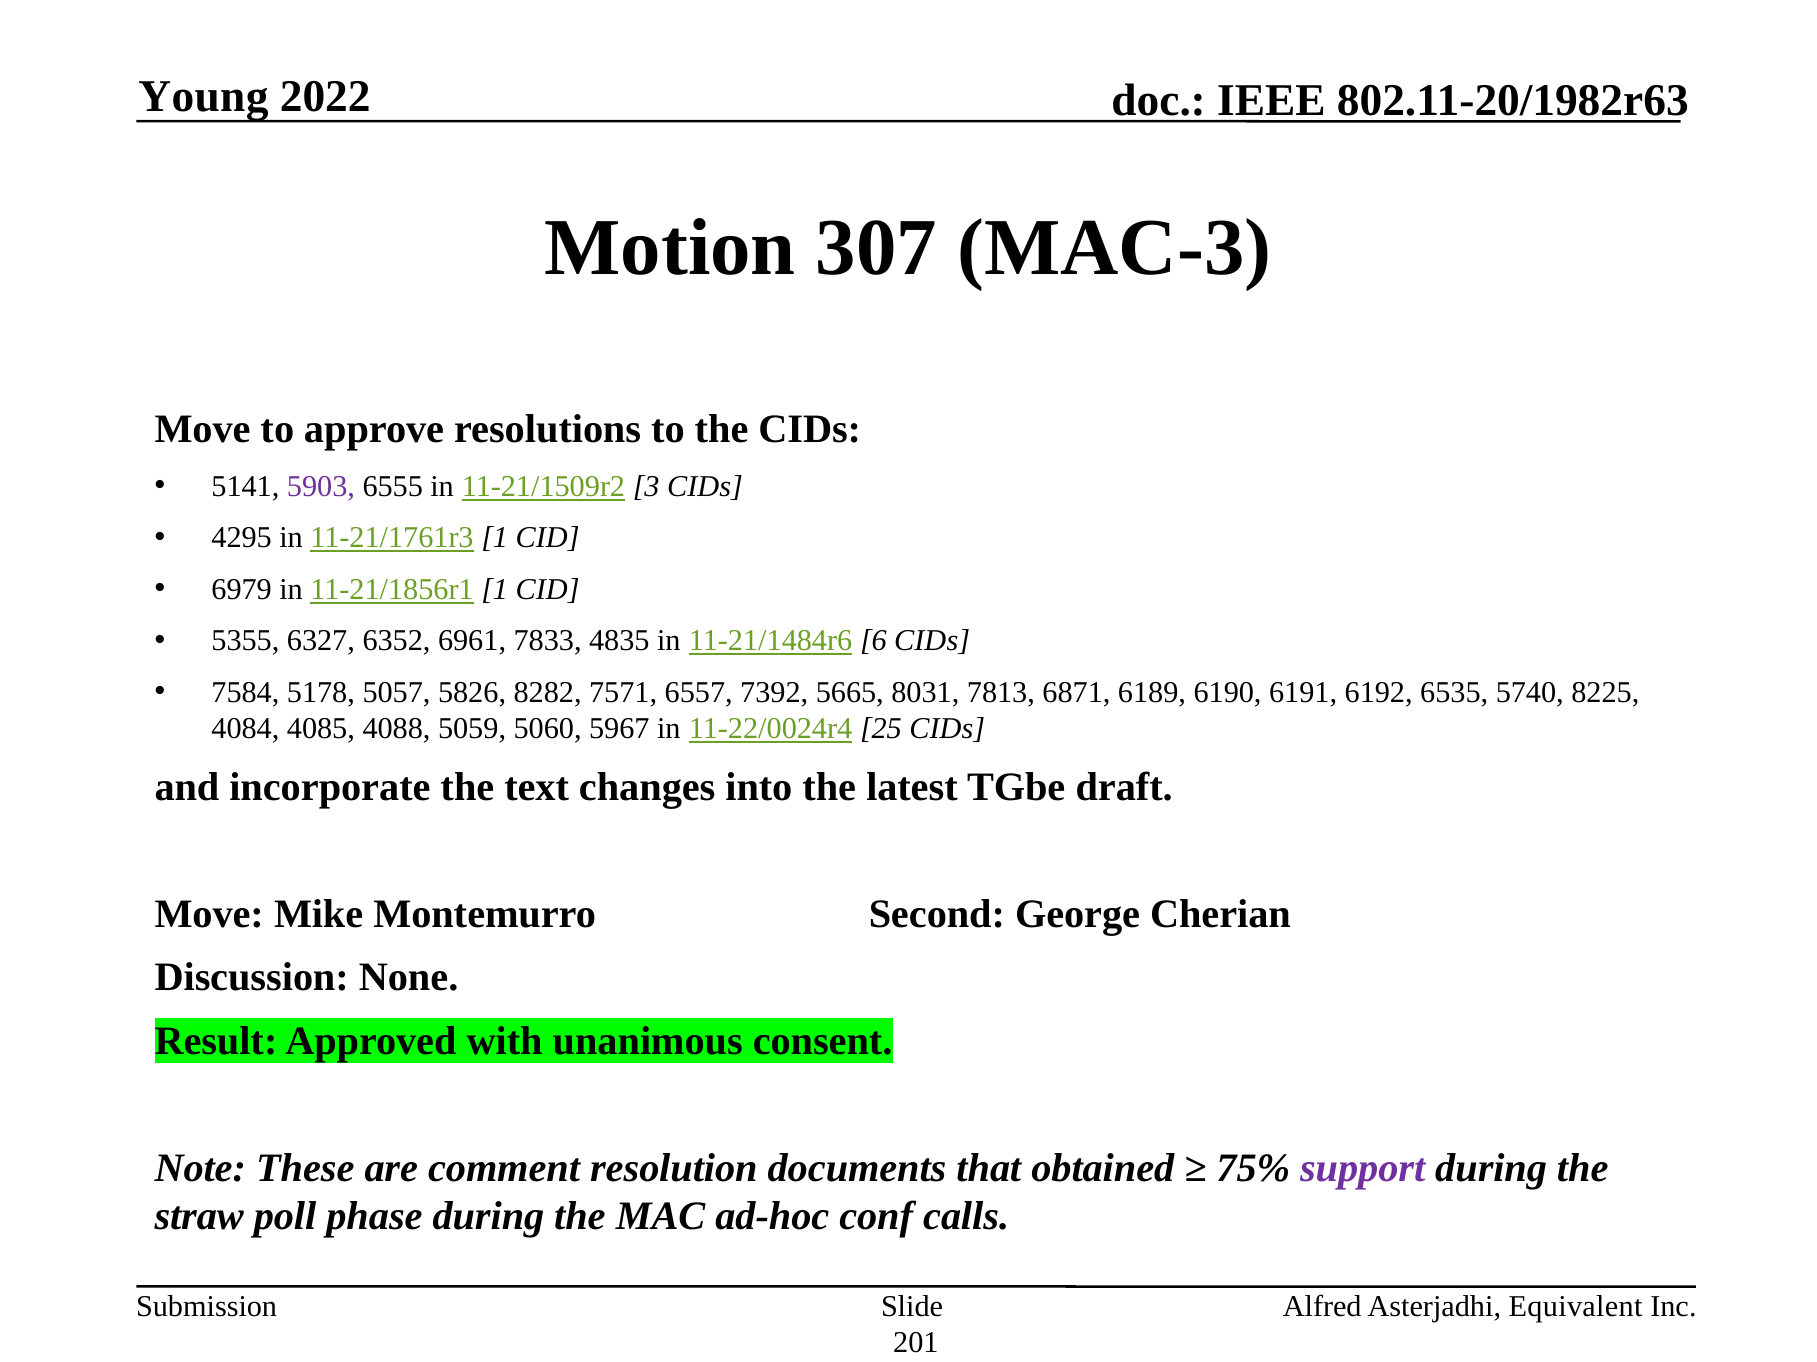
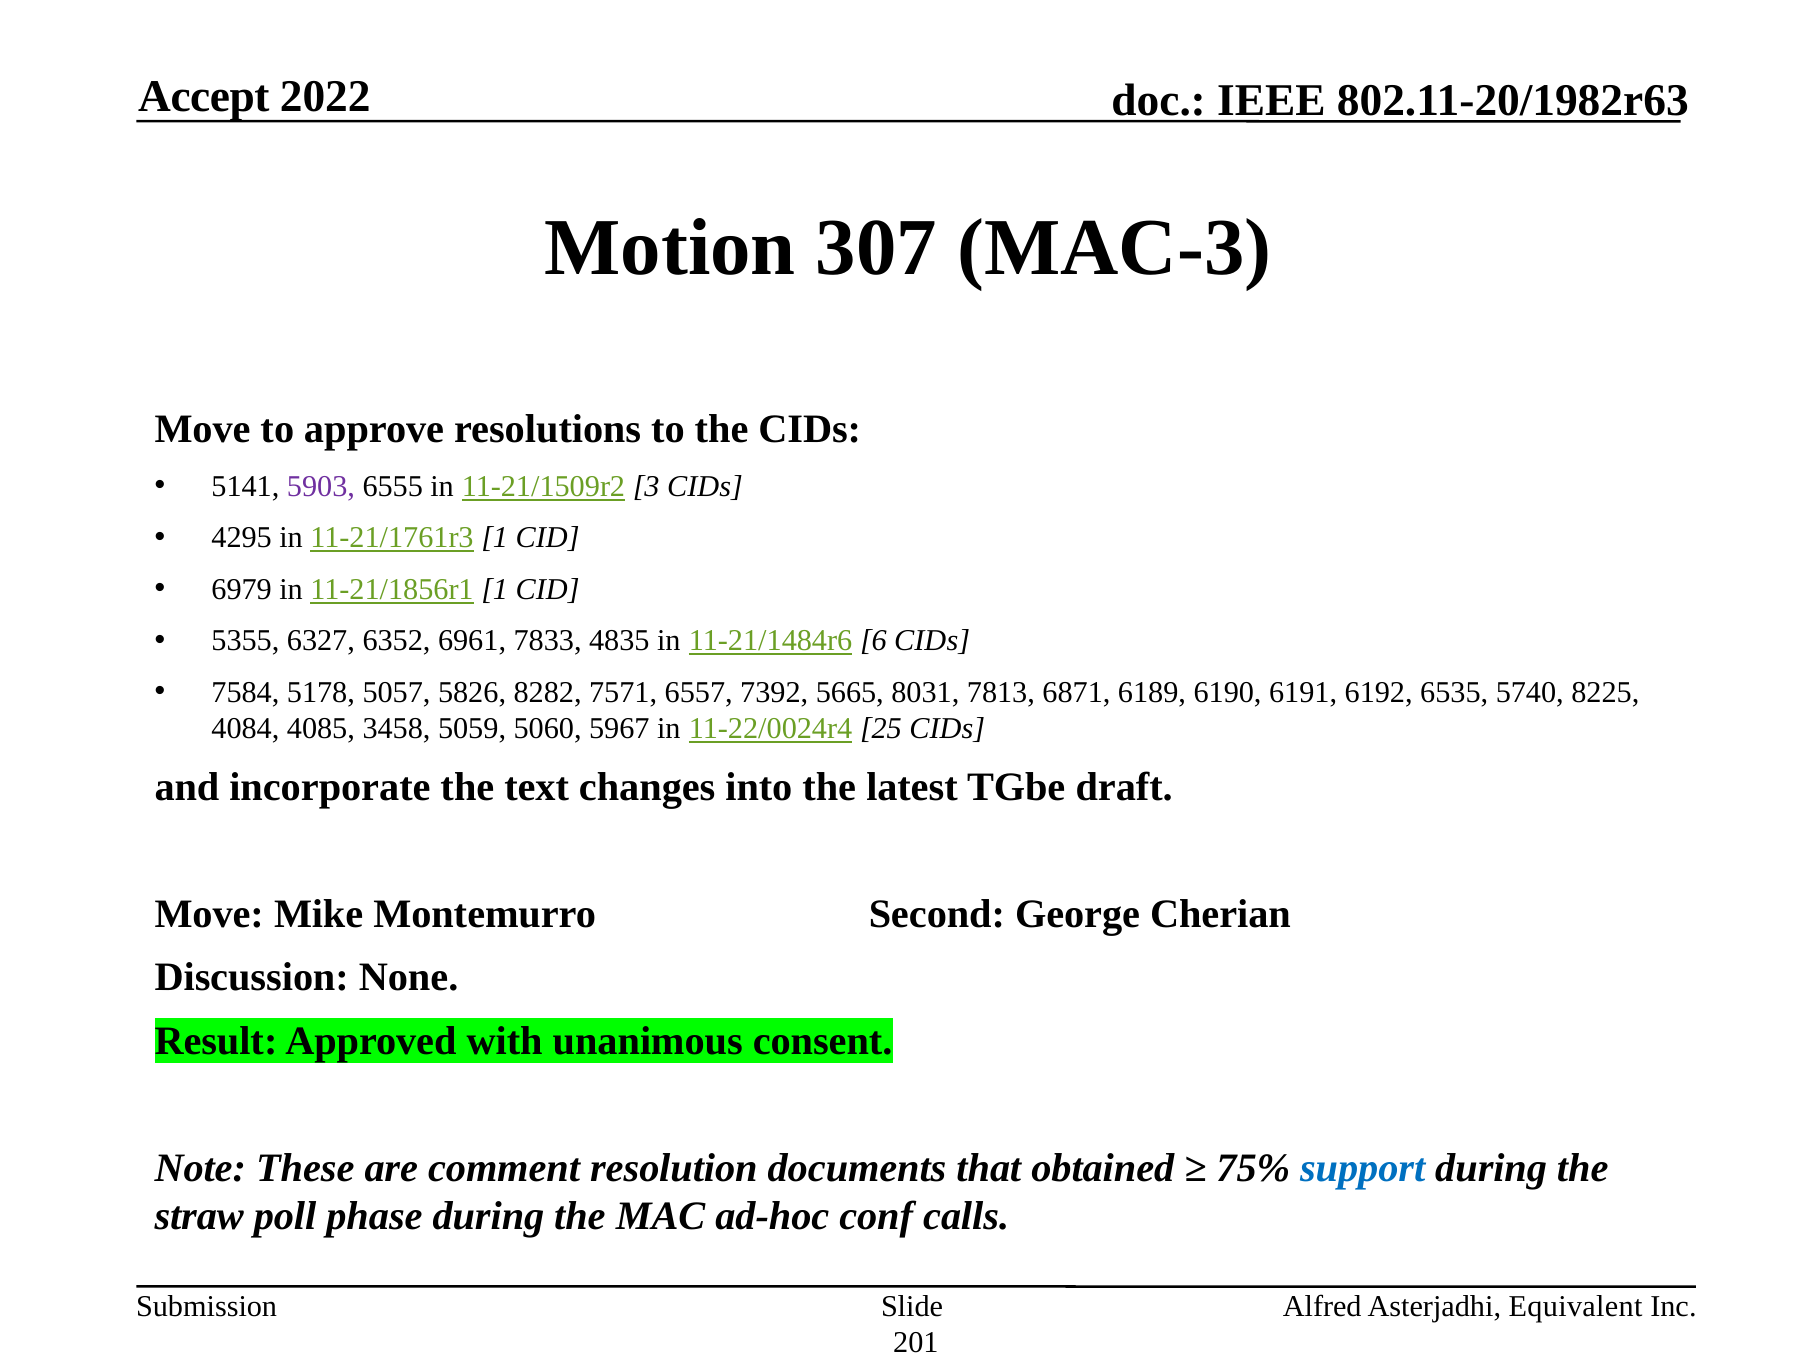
Young: Young -> Accept (204, 96)
4088: 4088 -> 3458 (397, 729)
support colour: purple -> blue (1363, 1169)
